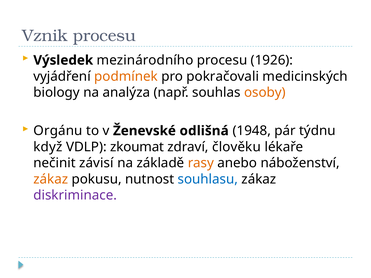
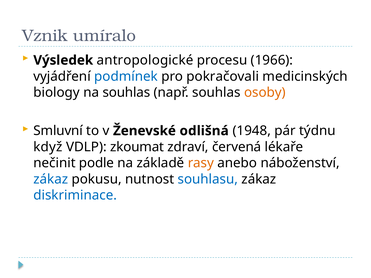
Vznik procesu: procesu -> umíralo (104, 36)
mezinárodního: mezinárodního -> antropologické (145, 60)
1926: 1926 -> 1966 (272, 60)
podmínek colour: orange -> blue (126, 76)
na analýza: analýza -> souhlas (126, 93)
Orgánu: Orgánu -> Smluvní (58, 131)
člověku: člověku -> červená (237, 147)
závisí: závisí -> podle (97, 163)
zákaz colour: orange -> blue (51, 179)
diskriminace colour: purple -> blue (75, 195)
